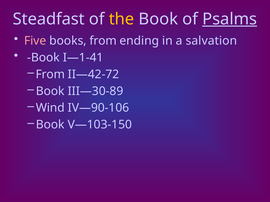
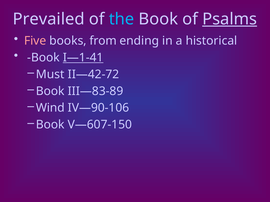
Steadfast: Steadfast -> Prevailed (49, 19)
the colour: yellow -> light blue (122, 19)
salvation: salvation -> historical (211, 41)
I—1-41 underline: none -> present (83, 58)
From: From -> Must (50, 74)
III—30-89: III—30-89 -> III—83-89 (95, 91)
V—103-150: V—103-150 -> V—607-150 (100, 125)
